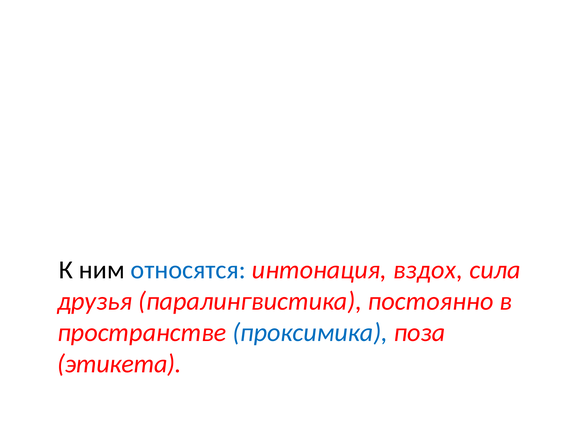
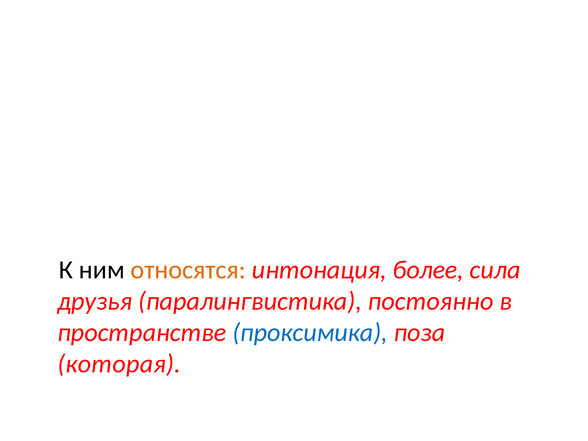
относятся colour: blue -> orange (188, 270)
вздох: вздох -> более (428, 270)
этикета: этикета -> которая (119, 364)
